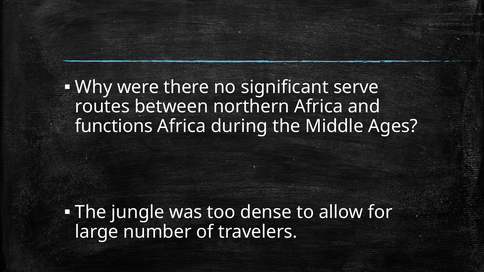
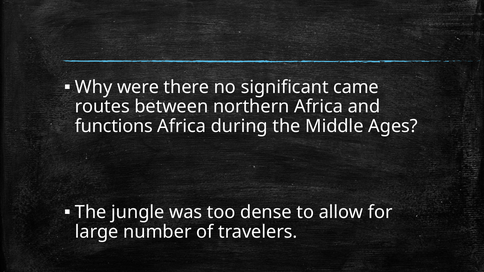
serve: serve -> came (356, 87)
